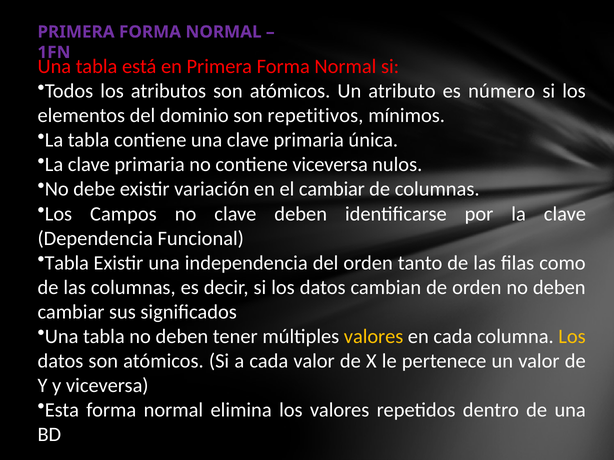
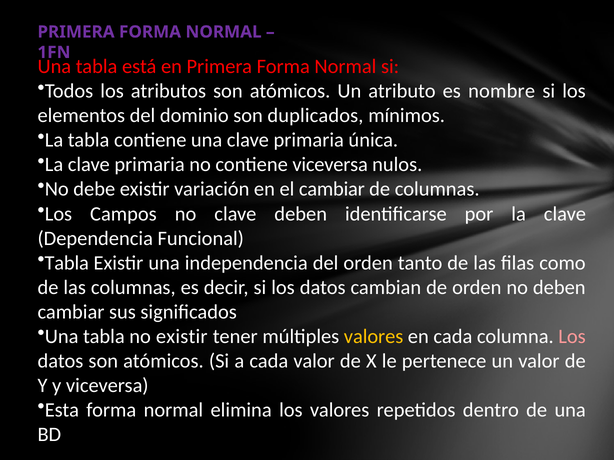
número: número -> nombre (502, 91)
repetitivos: repetitivos -> duplicados (315, 116)
tabla no deben: deben -> existir (182, 337)
Los colour: yellow -> pink (572, 337)
